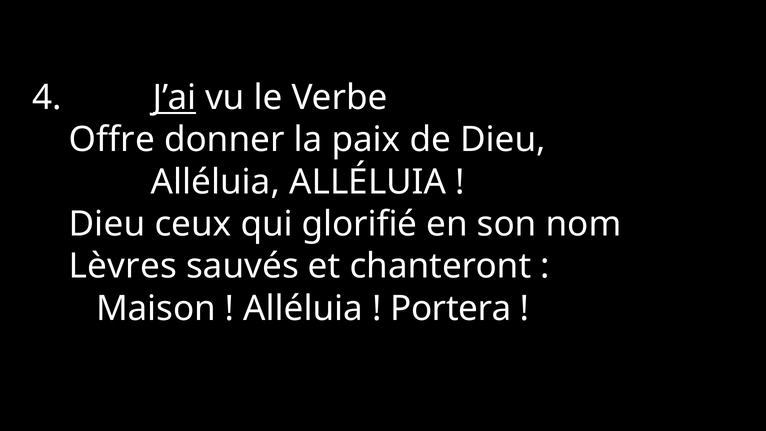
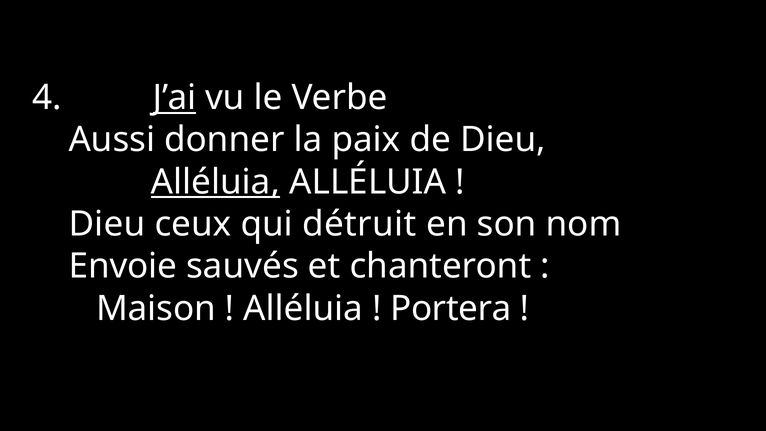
Offre: Offre -> Aussi (112, 140)
Alléluia underline: none -> present (215, 182)
glorifié: glorifié -> détruit (359, 224)
Lèvres: Lèvres -> Envoie (123, 266)
